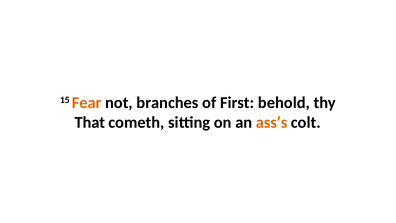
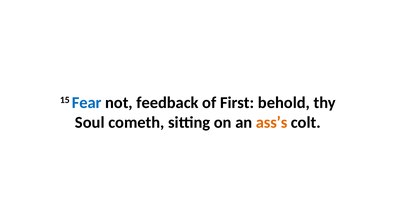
Fear colour: orange -> blue (87, 103)
branches: branches -> feedback (167, 103)
That: That -> Soul (90, 122)
